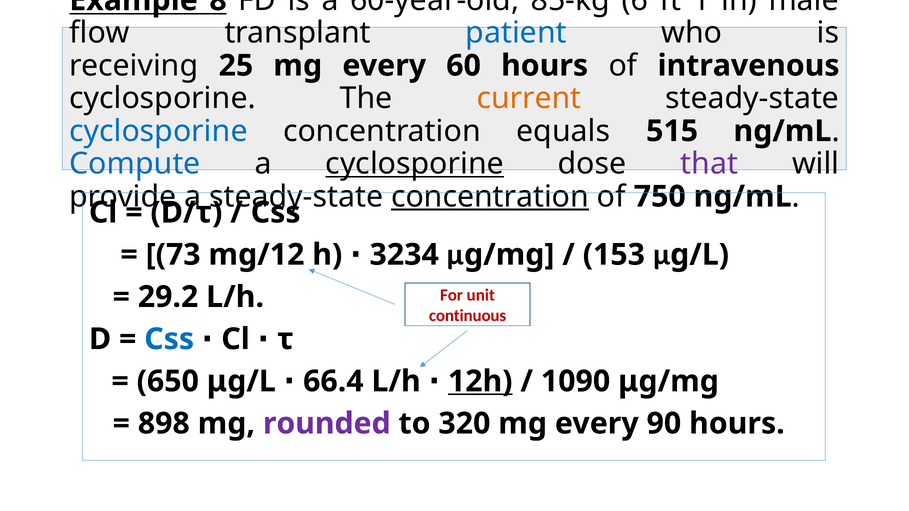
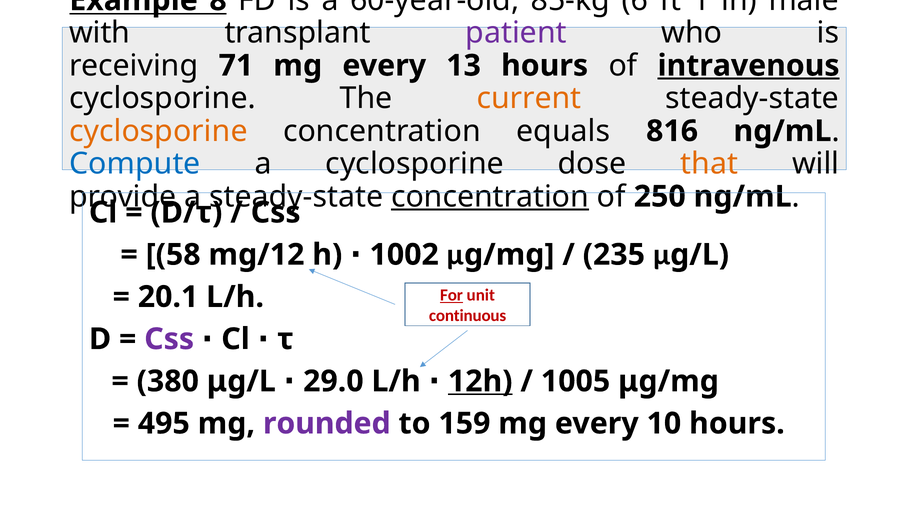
flow: flow -> with (100, 33)
patient colour: blue -> purple (516, 33)
25: 25 -> 71 (236, 66)
60: 60 -> 13 (464, 66)
intravenous underline: none -> present (749, 66)
cyclosporine colour: blue -> orange (158, 131)
515: 515 -> 816 (672, 131)
cyclosporine underline: present -> none (415, 164)
that colour: purple -> orange (709, 164)
750: 750 -> 250 (660, 197)
153: 153 -> 235 (614, 255)
73: 73 -> 58 (173, 255)
3234: 3234 -> 1002 (404, 255)
For underline: none -> present (451, 296)
29.2: 29.2 -> 20.1 (168, 297)
Css colour: blue -> purple (169, 339)
650: 650 -> 380 (168, 382)
66.4: 66.4 -> 29.0 (333, 382)
1090: 1090 -> 1005 (576, 382)
898: 898 -> 495 (164, 424)
320: 320 -> 159 (464, 424)
90: 90 -> 10 (664, 424)
